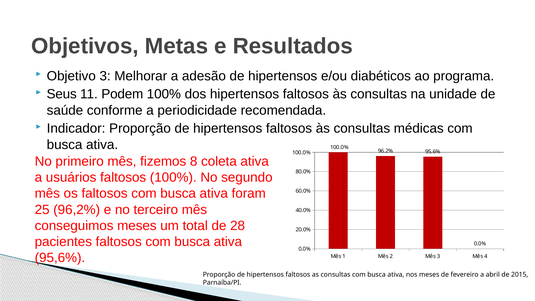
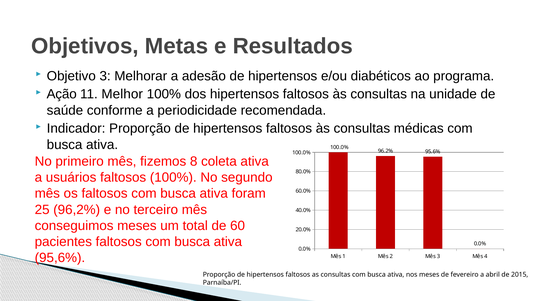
Seus: Seus -> Ação (62, 94)
Podem: Podem -> Melhor (122, 94)
28: 28 -> 60 (238, 226)
